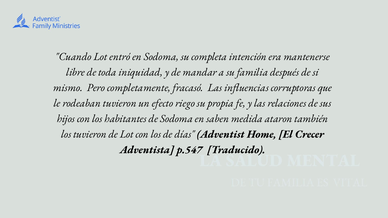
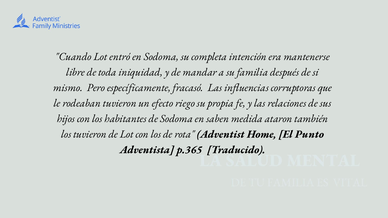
completamente: completamente -> específicamente (139, 88)
días: días -> rota (185, 134)
Crecer: Crecer -> Punto (309, 134)
p.547: p.547 -> p.365 (189, 150)
